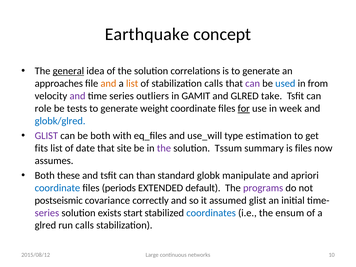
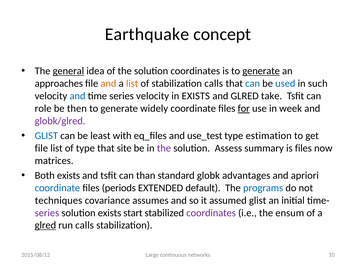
solution correlations: correlations -> coordinates (195, 71)
generate underline: none -> present (261, 71)
can colour: purple -> blue (253, 83)
from: from -> such (318, 83)
and colour: purple -> blue (78, 96)
series outliers: outliers -> velocity (153, 96)
in GAMIT: GAMIT -> EXISTS (196, 96)
tests: tests -> then (77, 108)
weight: weight -> widely (154, 108)
globk/glred colour: blue -> purple (60, 121)
GLIST colour: purple -> blue (46, 136)
be both: both -> least (100, 136)
use_will: use_will -> use_test (205, 136)
fits: fits -> file (41, 148)
of date: date -> type (85, 148)
Tssum: Tssum -> Assess (228, 148)
assumes: assumes -> matrices (54, 161)
Both these: these -> exists (69, 175)
manipulate: manipulate -> advantages (246, 175)
programs colour: purple -> blue (263, 188)
postseismic: postseismic -> techniques (59, 200)
correctly: correctly -> assumes (150, 200)
coordinates colour: blue -> purple (211, 213)
glred underline: none -> present (45, 225)
